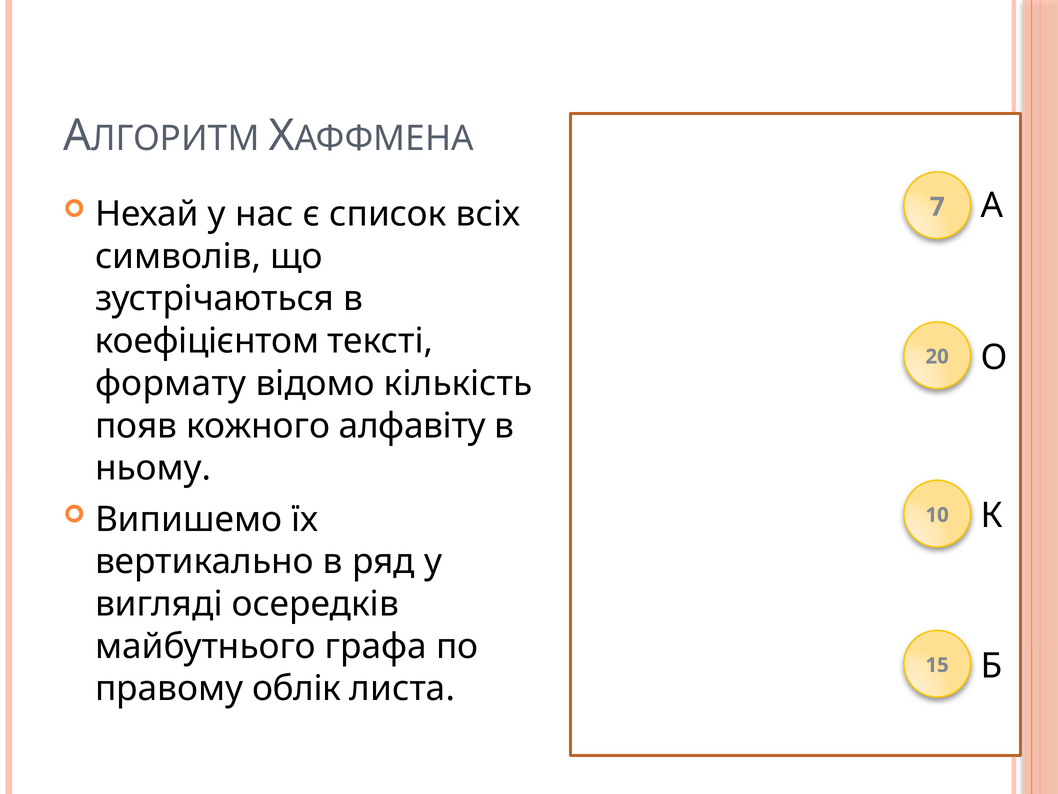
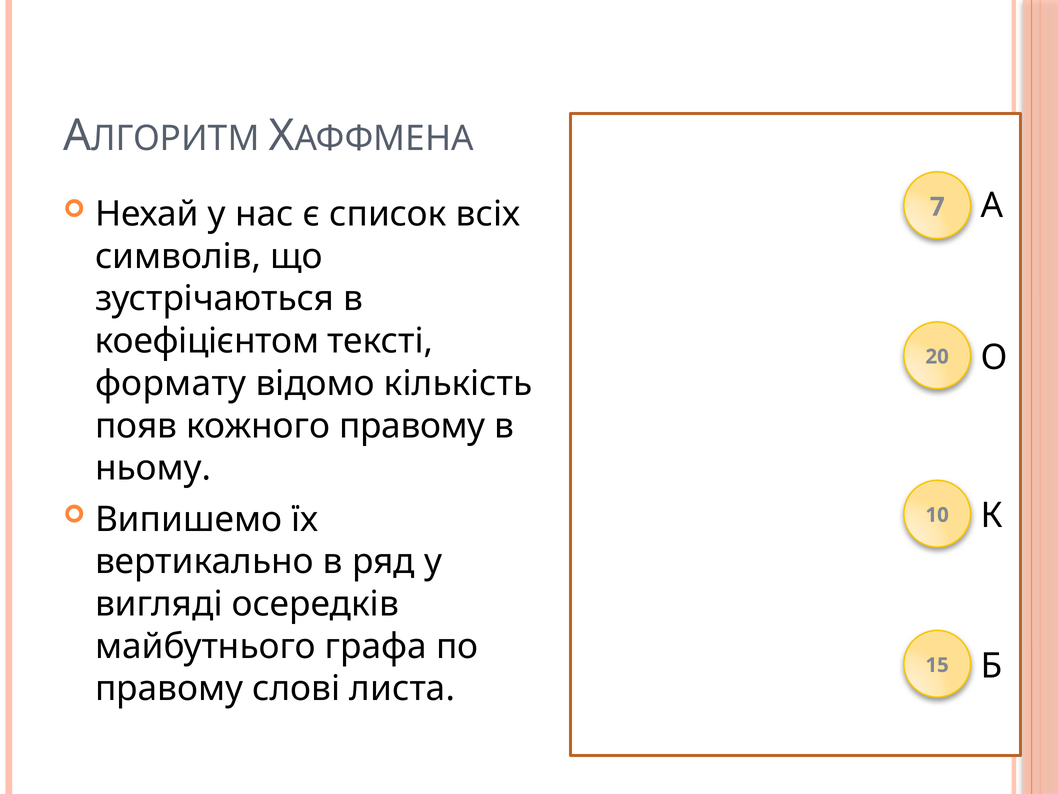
кожного алфавіту: алфавіту -> правому (412, 426)
облік: облік -> слові (296, 688)
